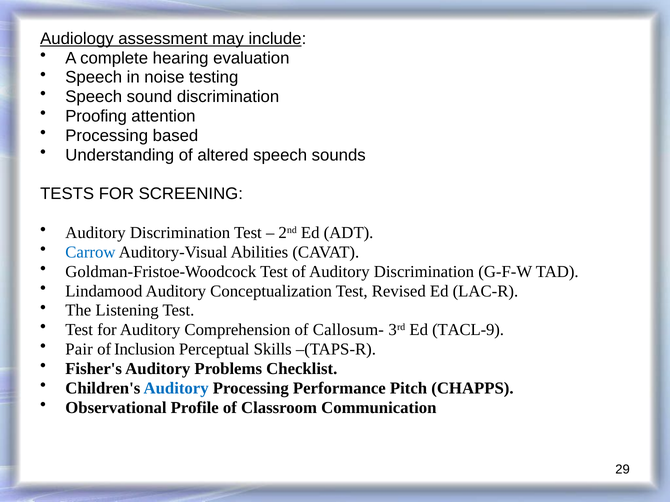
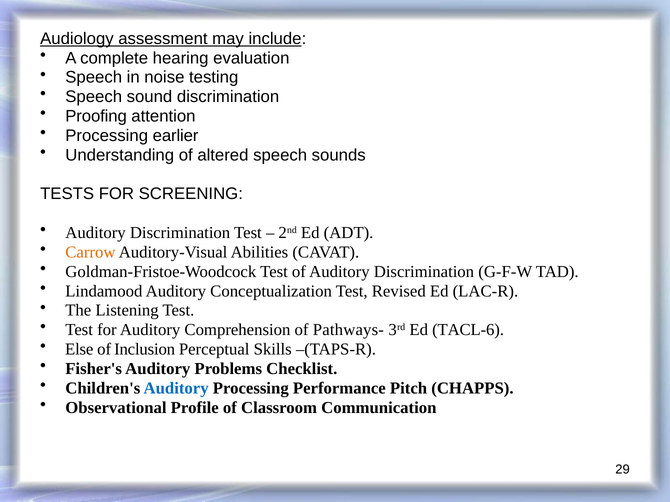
based: based -> earlier (176, 136)
Carrow colour: blue -> orange (90, 252)
Callosum-: Callosum- -> Pathways- (348, 330)
TACL-9: TACL-9 -> TACL-6 (468, 330)
Pair: Pair -> Else (79, 350)
